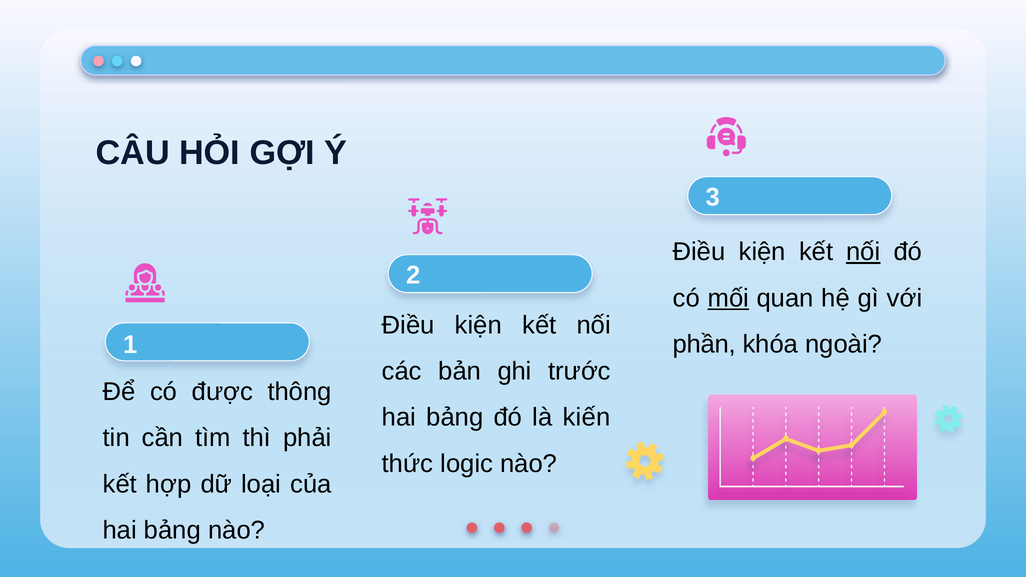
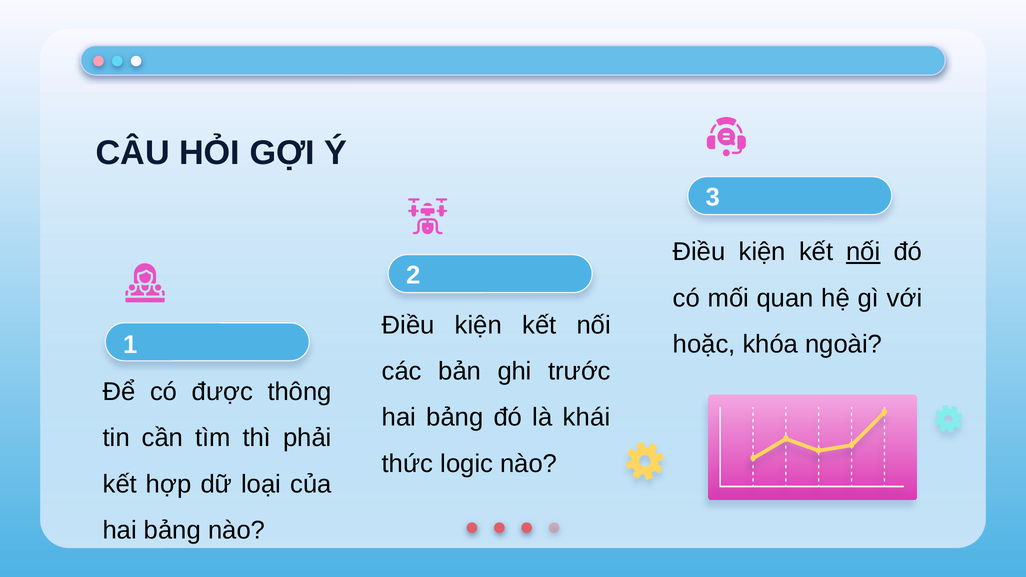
mối underline: present -> none (728, 298)
phần: phần -> hoặc (704, 344)
kiến: kiến -> khái (587, 417)
